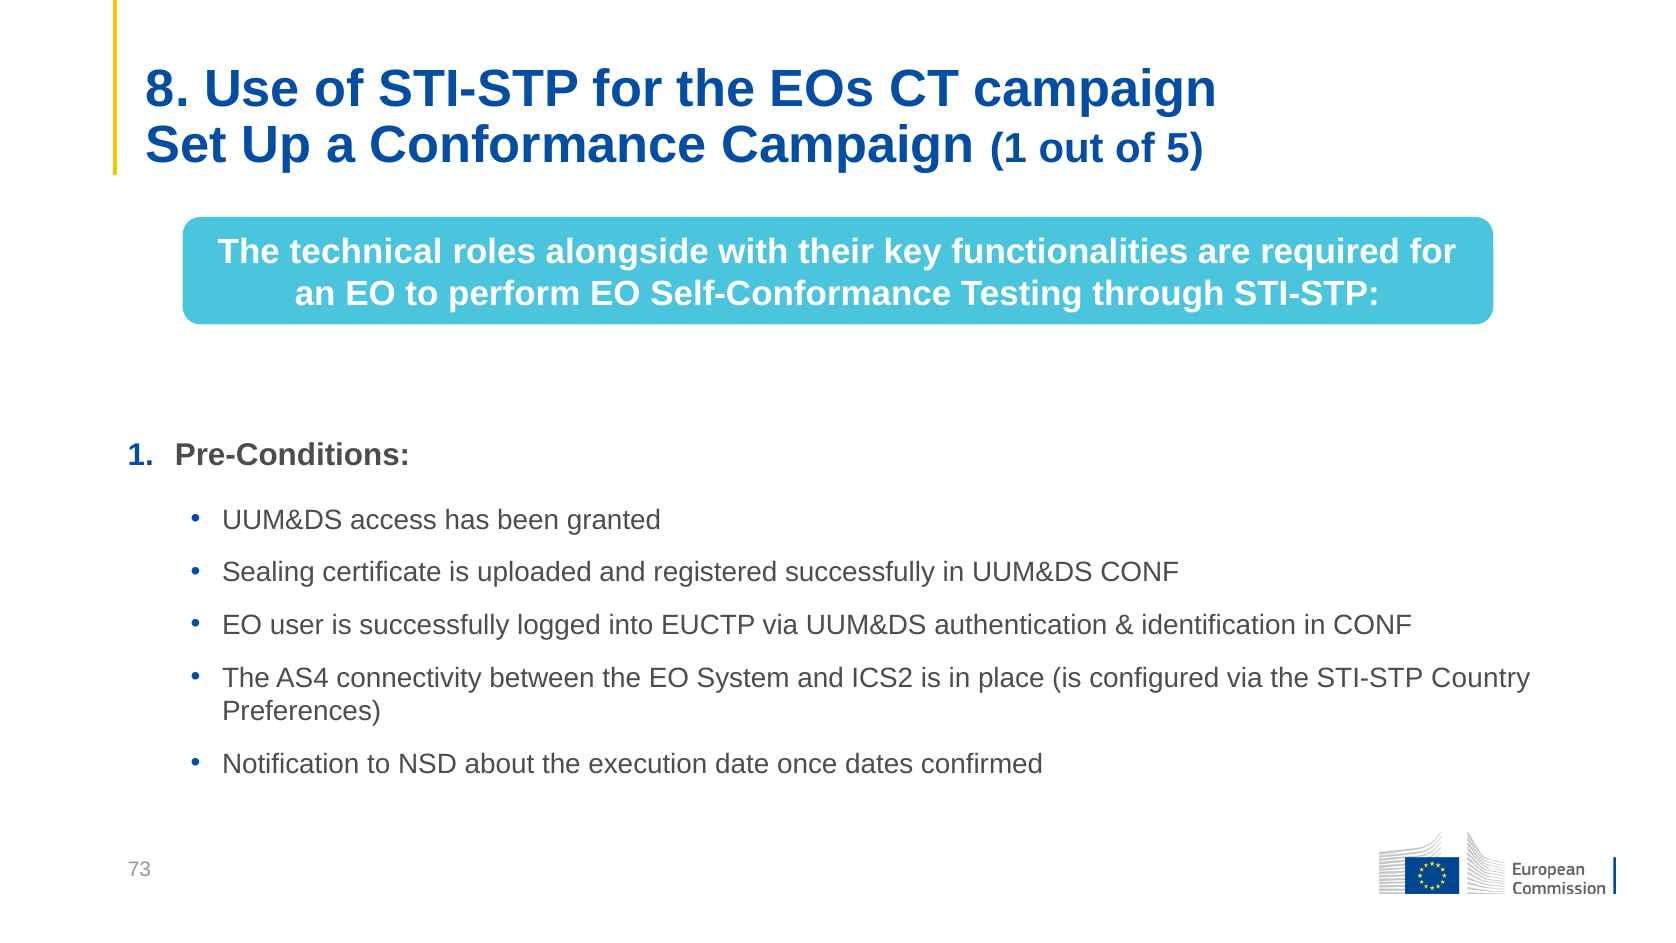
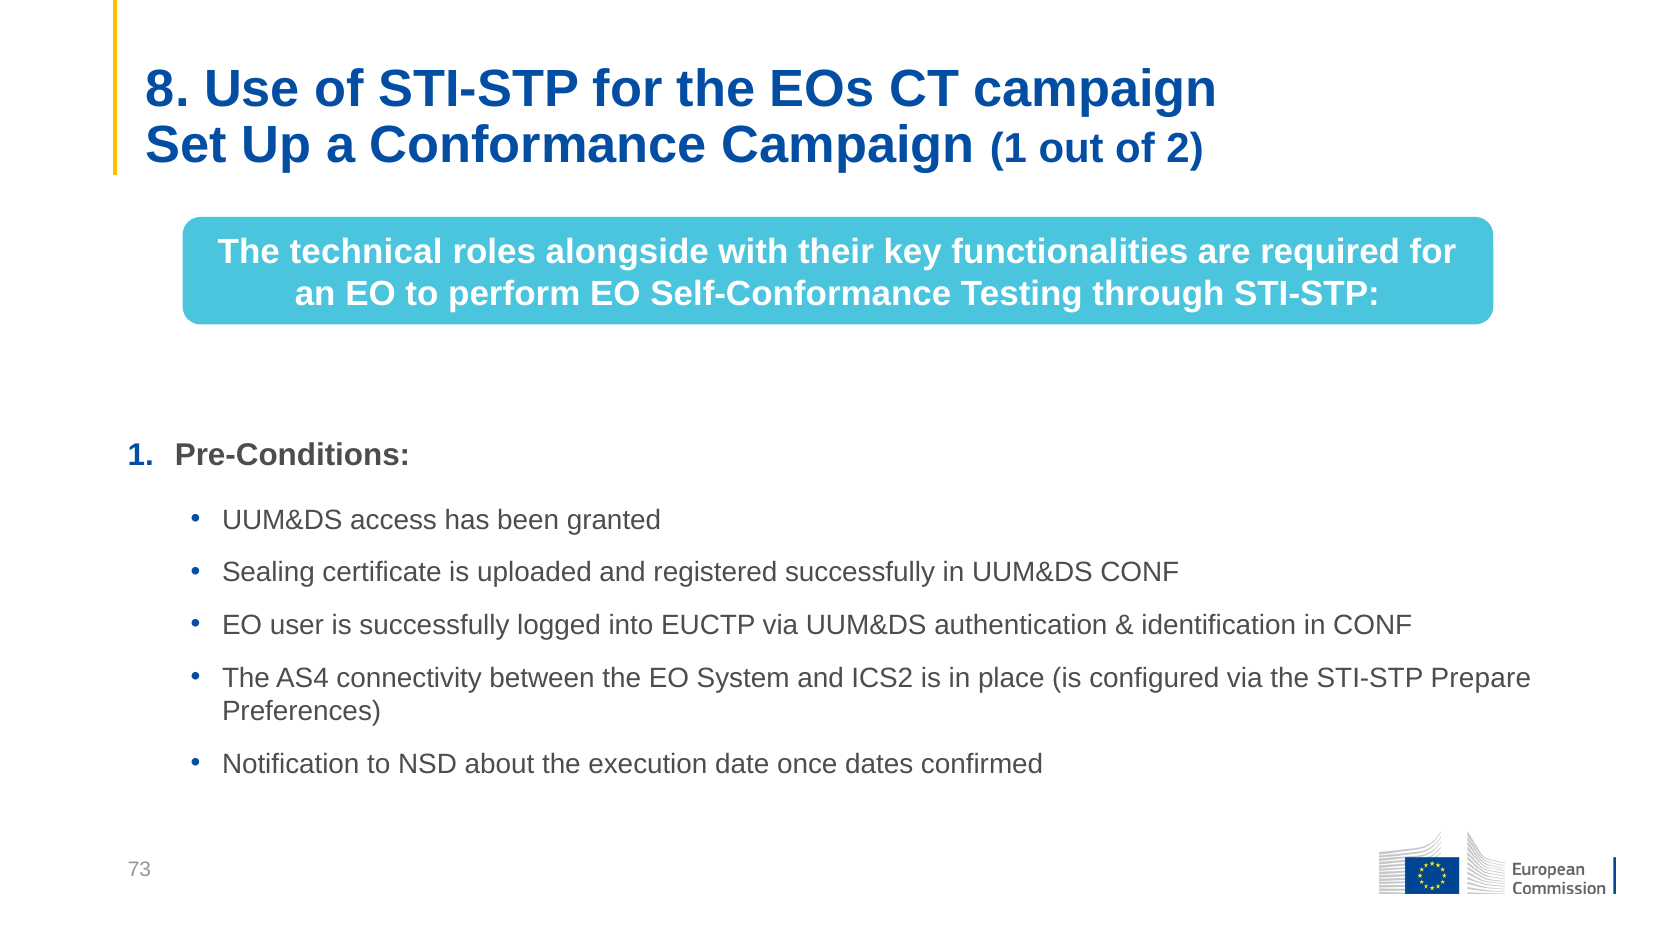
5: 5 -> 2 (1185, 149)
Country: Country -> Prepare (1481, 678)
